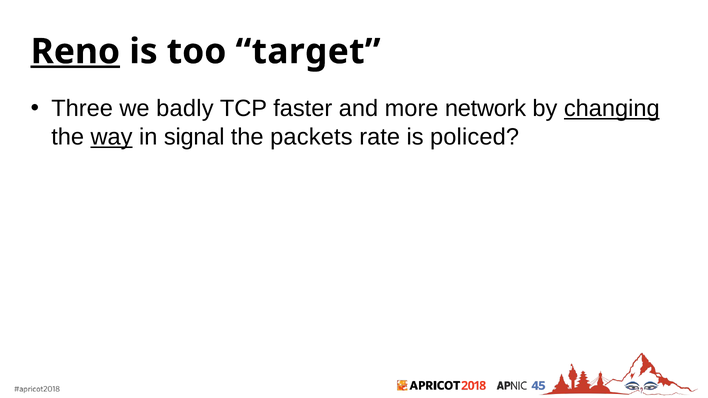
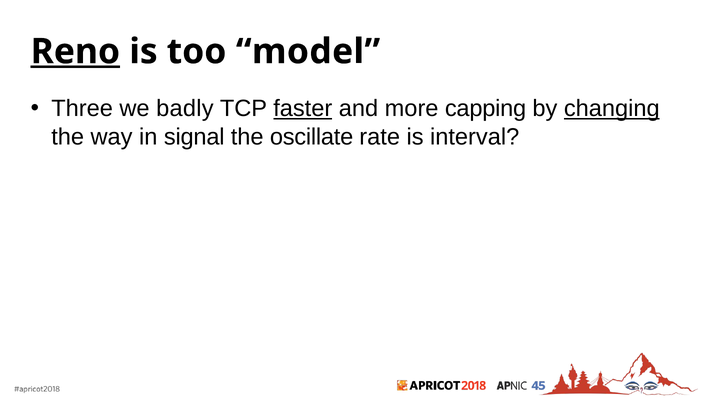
target: target -> model (308, 52)
faster underline: none -> present (303, 109)
network: network -> capping (486, 109)
way underline: present -> none (112, 137)
packets: packets -> oscillate (312, 137)
policed: policed -> interval (475, 137)
